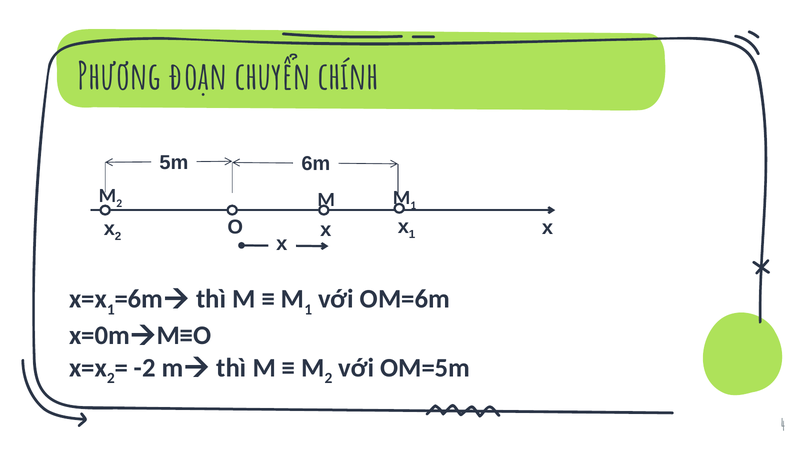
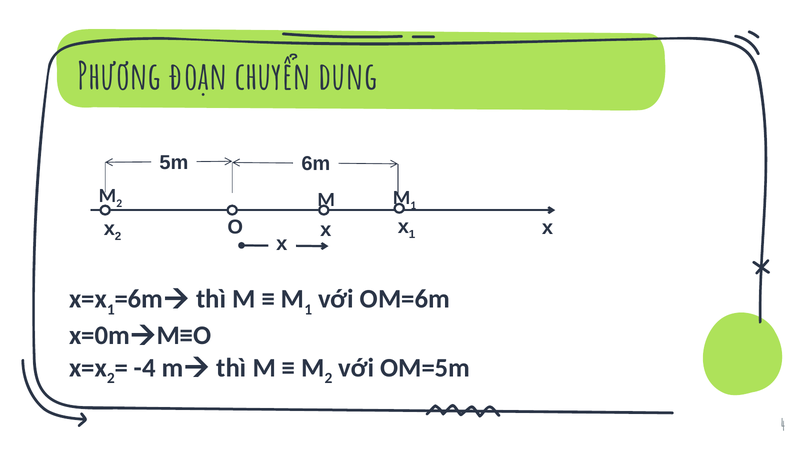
chính: chính -> dung (348, 77)
-2: -2 -> -4 (145, 368)
